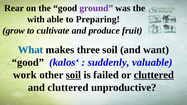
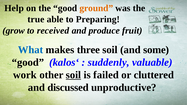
Rear: Rear -> Help (14, 8)
ground colour: purple -> orange (96, 8)
with: with -> true (36, 19)
cultivate: cultivate -> received (53, 31)
want: want -> some (156, 50)
cluttered underline: present -> none (154, 75)
and cluttered: cluttered -> discussed (68, 88)
